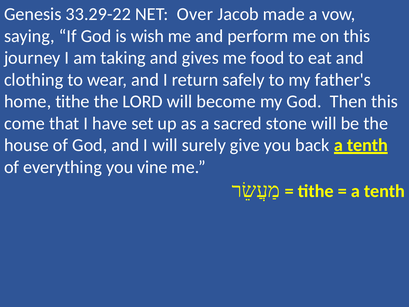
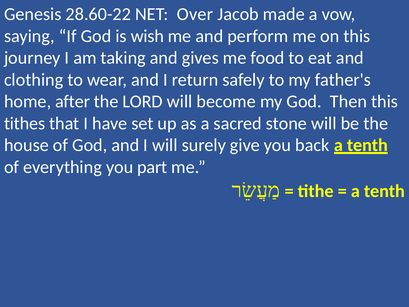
33.29-22: 33.29-22 -> 28.60-22 (98, 14)
home tithe: tithe -> after (73, 101)
come: come -> tithes (25, 123)
vine: vine -> part (152, 167)
